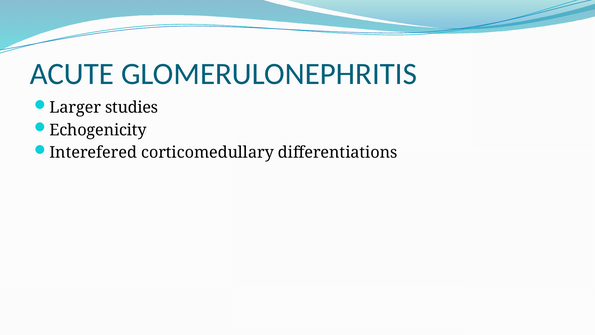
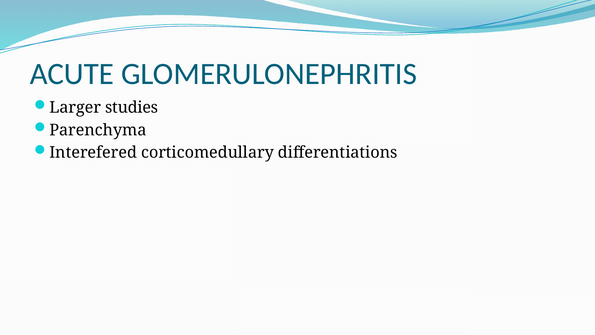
Echogenicity: Echogenicity -> Parenchyma (98, 130)
